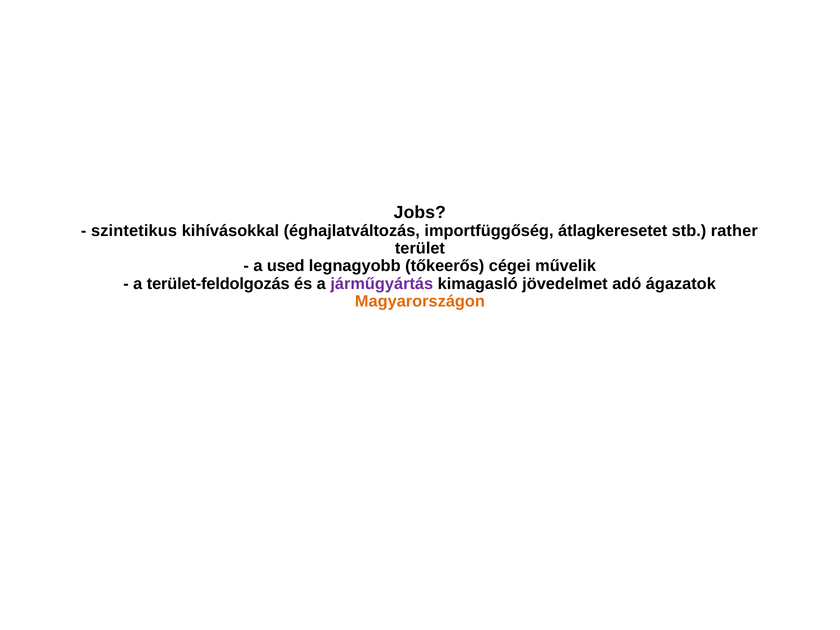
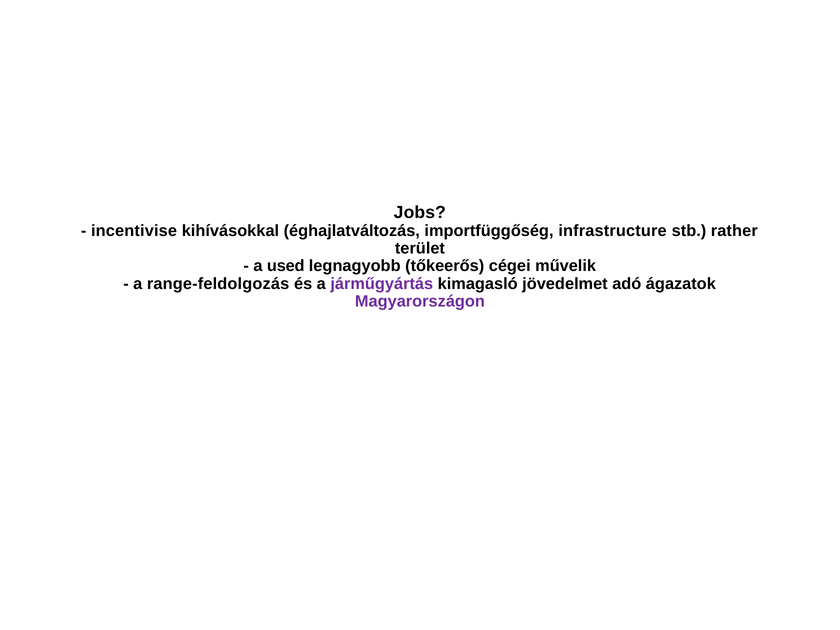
szintetikus: szintetikus -> incentivise (134, 231)
átlagkeresetet: átlagkeresetet -> infrastructure (613, 231)
terület-feldolgozás: terület-feldolgozás -> range-feldolgozás (218, 284)
Magyarországon colour: orange -> purple (420, 301)
